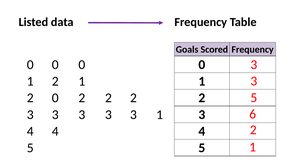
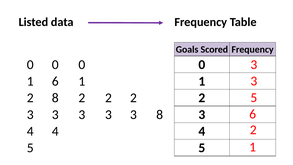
2: 2 -> 6 (55, 81)
2 0: 0 -> 8 (55, 98)
3 1: 1 -> 8 (160, 114)
